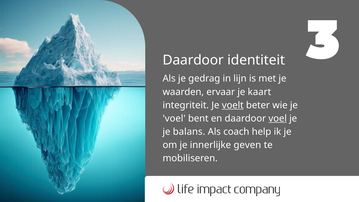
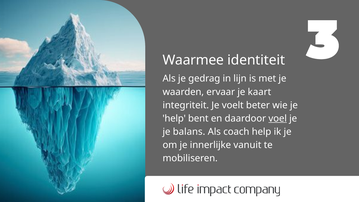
Daardoor: Daardoor -> Waarmee (193, 60)
voelt underline: present -> none (233, 105)
voel: voel -> help (174, 118)
geven: geven -> vanuit (247, 145)
